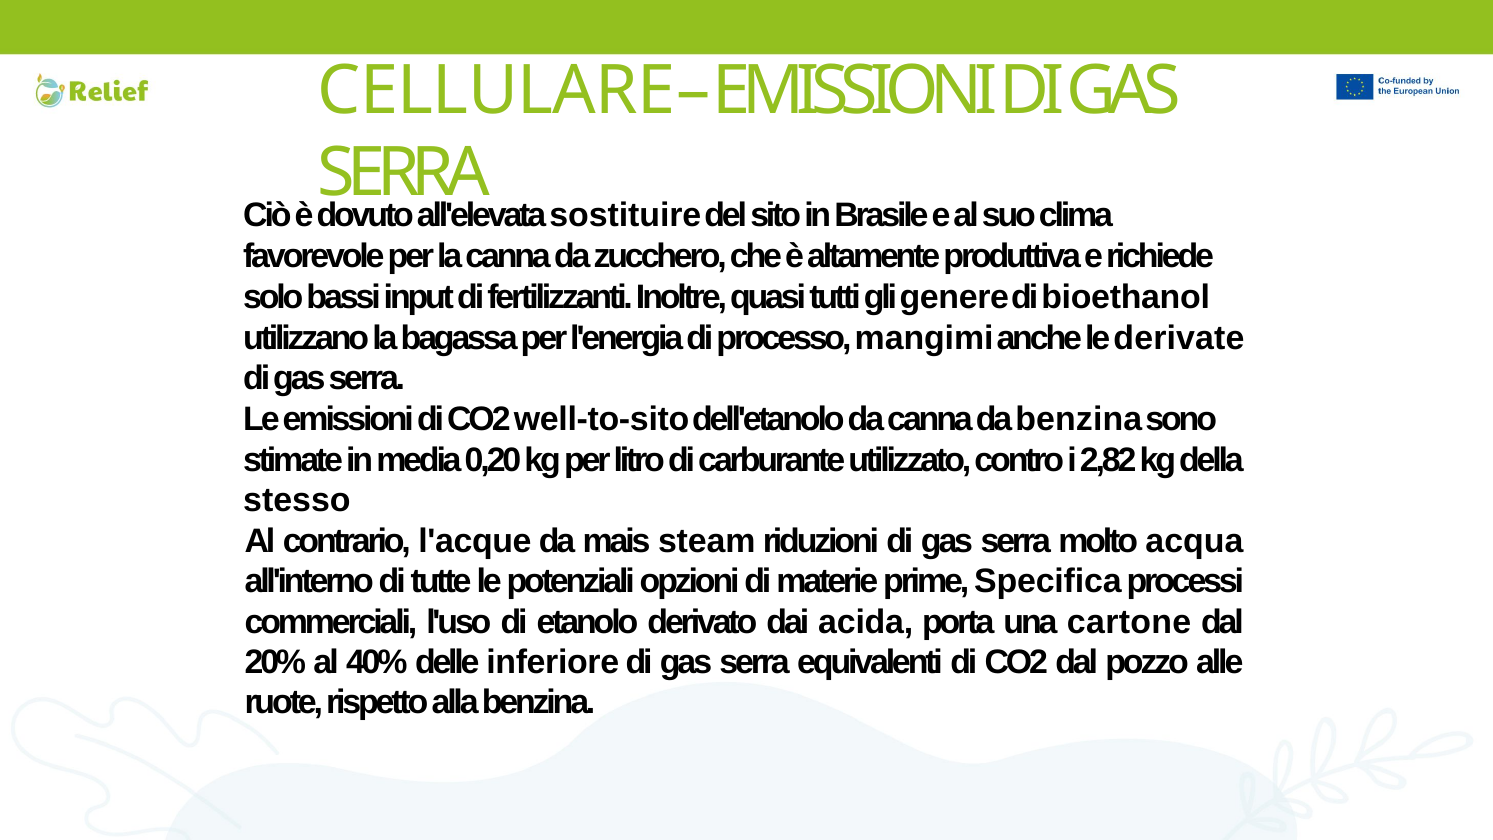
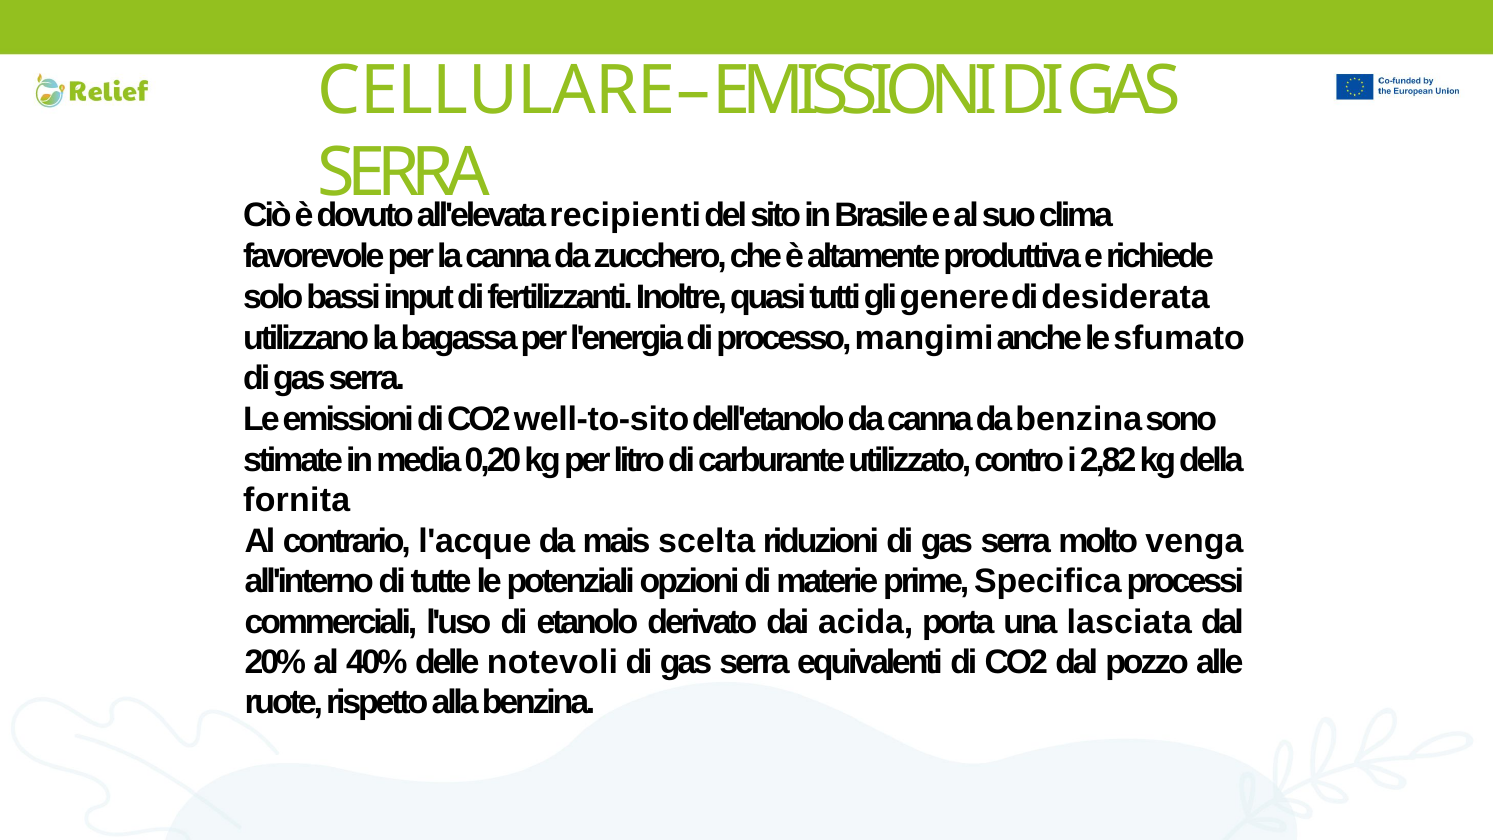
sostituire: sostituire -> recipienti (625, 216)
bioethanol: bioethanol -> desiderata (1126, 297)
derivate: derivate -> sfumato (1179, 338)
stesso: stesso -> fornita (297, 500)
steam: steam -> scelta (707, 541)
acqua: acqua -> venga (1194, 541)
cartone: cartone -> lasciata (1129, 622)
inferiore: inferiore -> notevoli (552, 662)
